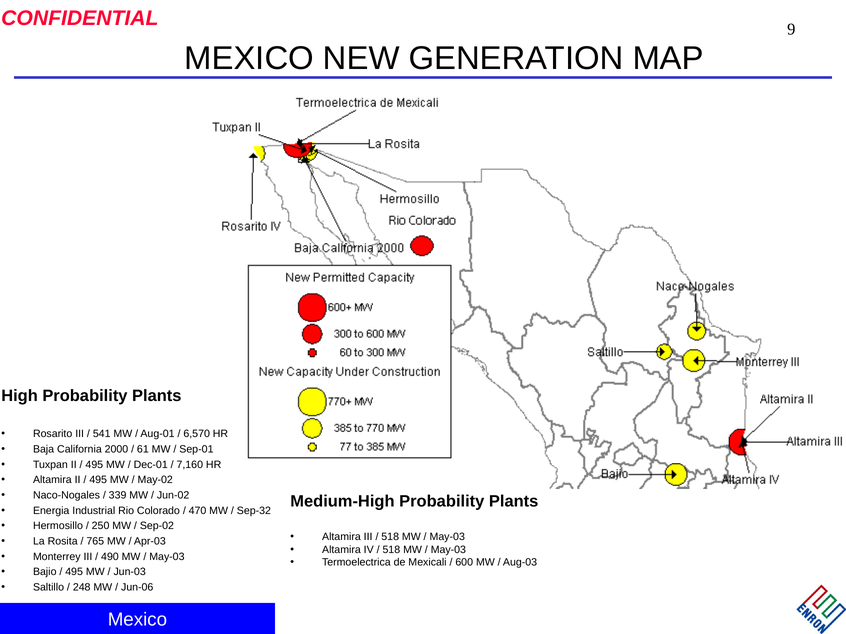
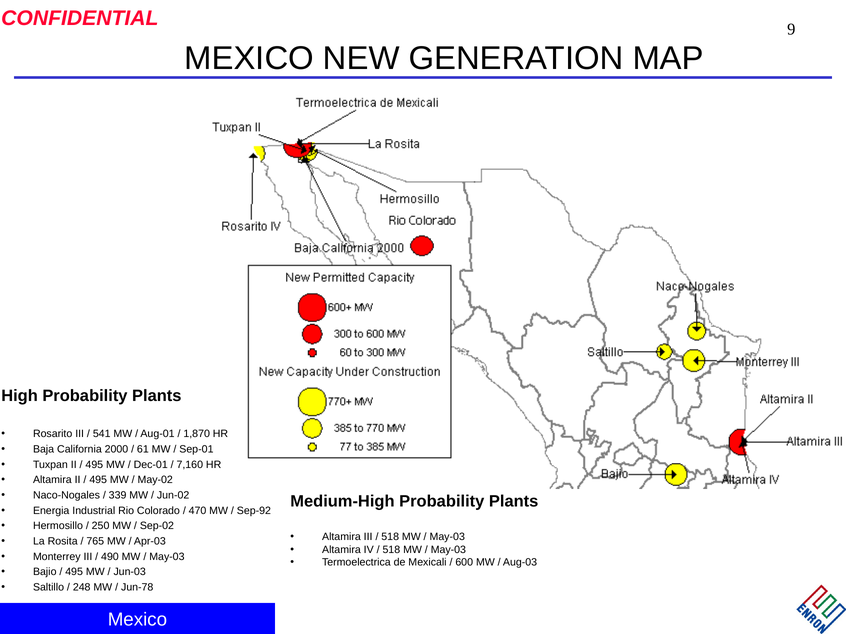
6,570: 6,570 -> 1,870 (197, 434)
Sep-32: Sep-32 -> Sep-92 (254, 511)
Jun-06: Jun-06 -> Jun-78 (137, 588)
